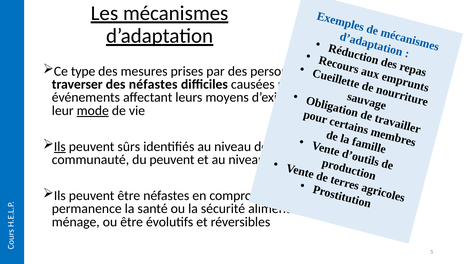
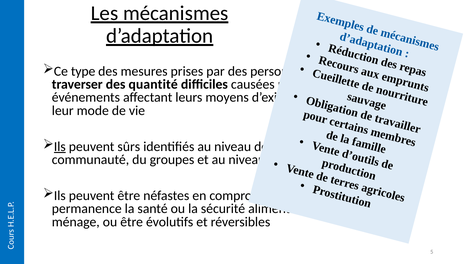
des néfastes: néfastes -> quantité (153, 84)
mode underline: present -> none (93, 110)
du peuvent: peuvent -> groupes (172, 160)
